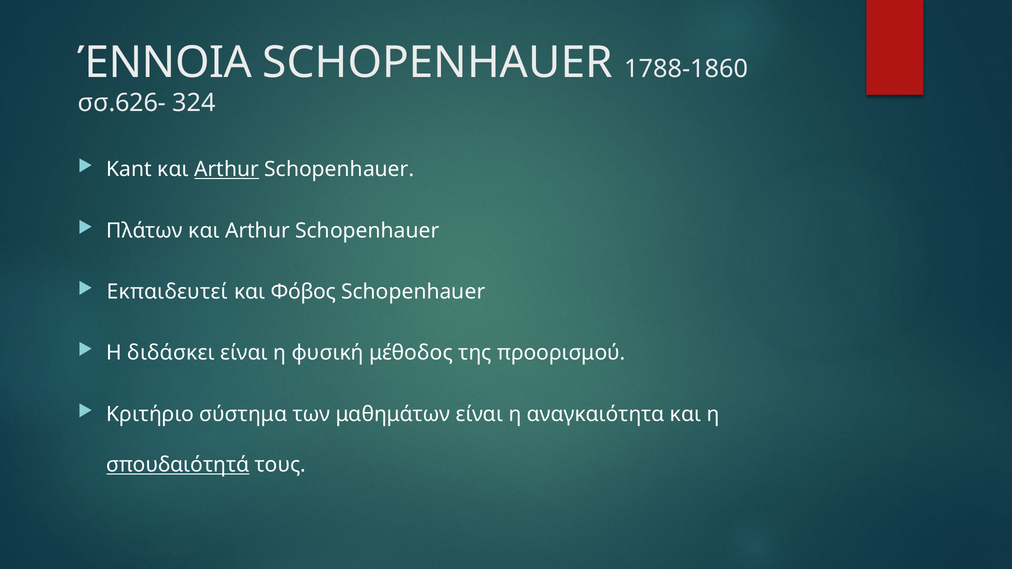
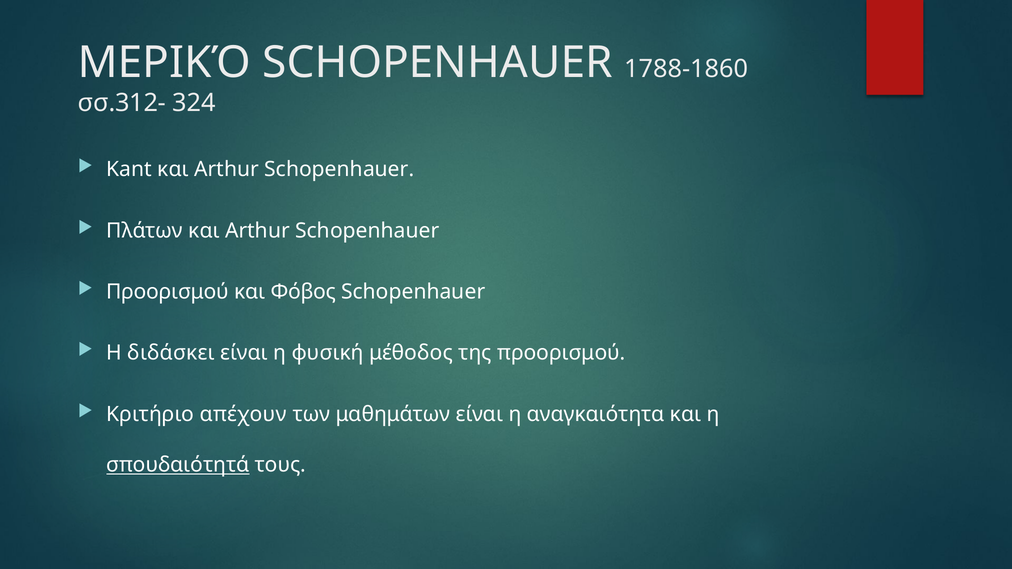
ΈΝΝΟΙΑ: ΈΝΝΟΙΑ -> ΜΕΡΙΚΌ (164, 62)
σσ.626-: σσ.626- -> σσ.312- (122, 103)
Arthur underline: present -> none (227, 169)
Εκπαιδευτεί: Εκπαιδευτεί -> Προορισμού (168, 292)
σύστημα: σύστημα -> απέχουν (243, 414)
